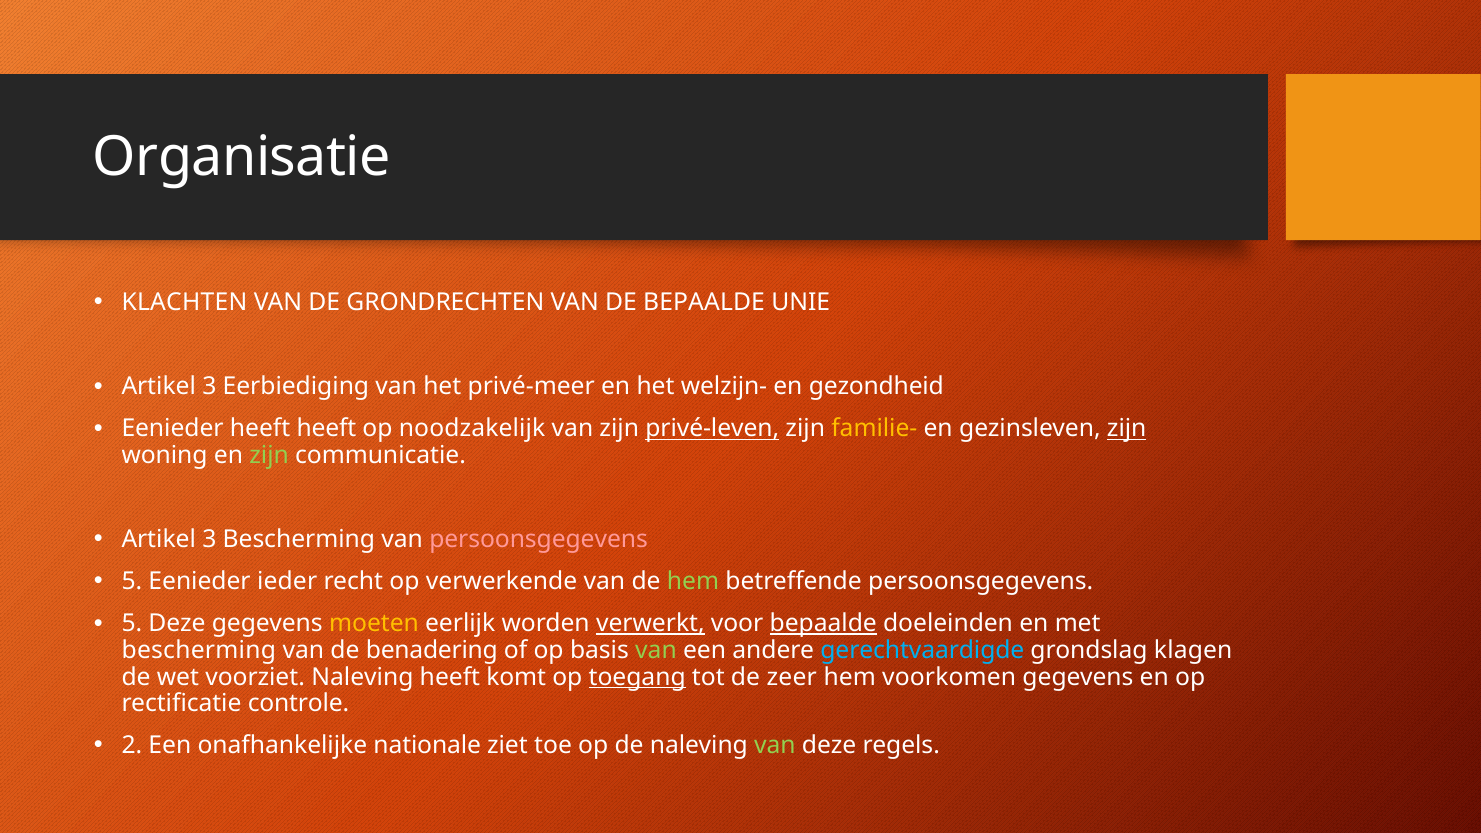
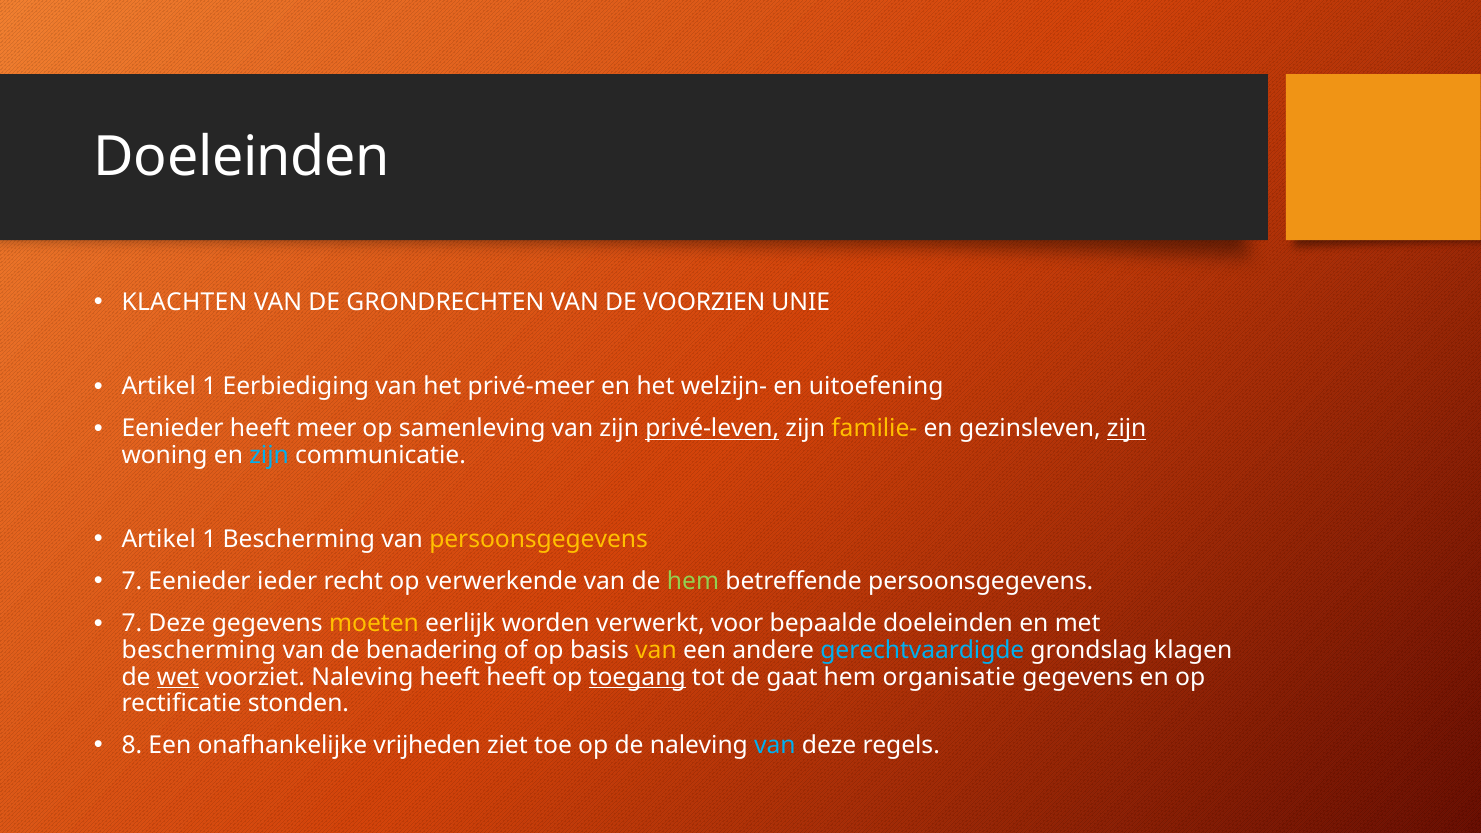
Organisatie: Organisatie -> Doeleinden (242, 157)
DE BEPAALDE: BEPAALDE -> VOORZIEN (704, 303)
3: 3 -> 1 (209, 387)
gezondheid: gezondheid -> uitoefening (876, 387)
heeft heeft: heeft -> meer (326, 429)
noodzakelijk: noodzakelijk -> samenleving (472, 429)
zijn colour: light green -> light blue (269, 455)
3: 3 -> 1 (209, 540)
persoonsgegevens colour: pink -> yellow (539, 540)
5: 5 -> 7 (132, 582)
5: 5 -> 7 (132, 624)
verwerkt underline: present -> none (650, 624)
bepaalde underline: present -> none (823, 624)
van colour: light green -> yellow (656, 650)
wet underline: none -> present (178, 677)
heeft komt: komt -> heeft (516, 677)
zeer: zeer -> gaat (792, 677)
voorkomen: voorkomen -> organisatie (949, 677)
controle: controle -> stonden (298, 704)
2: 2 -> 8 (132, 746)
nationale: nationale -> vrijheden (427, 746)
van colour: light green -> light blue (775, 746)
